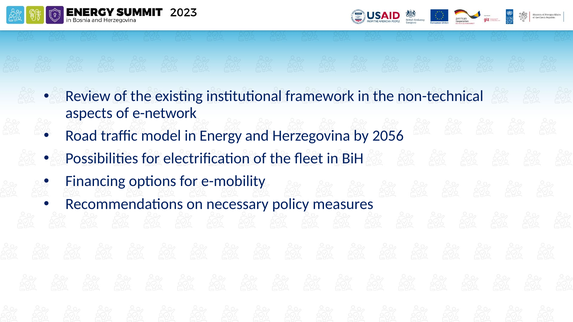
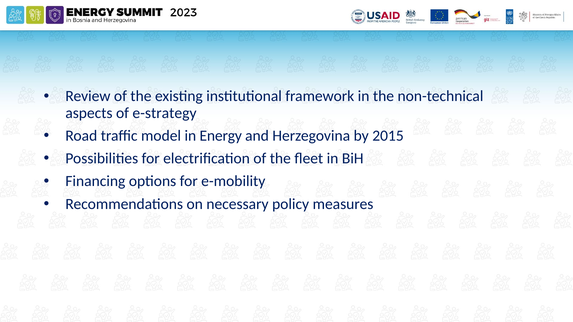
e-network: e-network -> e-strategy (164, 113)
2056: 2056 -> 2015 (388, 136)
